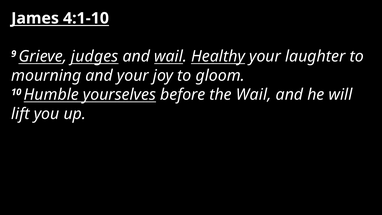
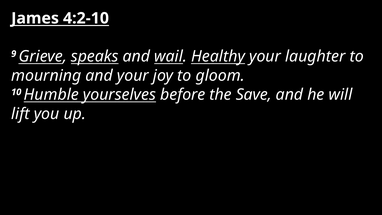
4:1-10: 4:1-10 -> 4:2-10 (86, 18)
judges: judges -> speaks (95, 56)
the Wail: Wail -> Save (254, 95)
